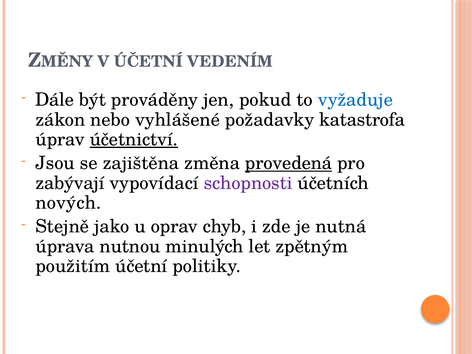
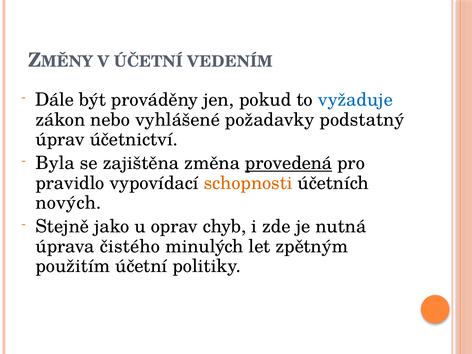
katastrofa: katastrofa -> podstatný (362, 120)
účetnictví underline: present -> none (134, 139)
Jsou: Jsou -> Byla (55, 163)
zabývají: zabývají -> pravidlo (70, 183)
schopnosti colour: purple -> orange (248, 183)
nutnou: nutnou -> čistého (130, 246)
